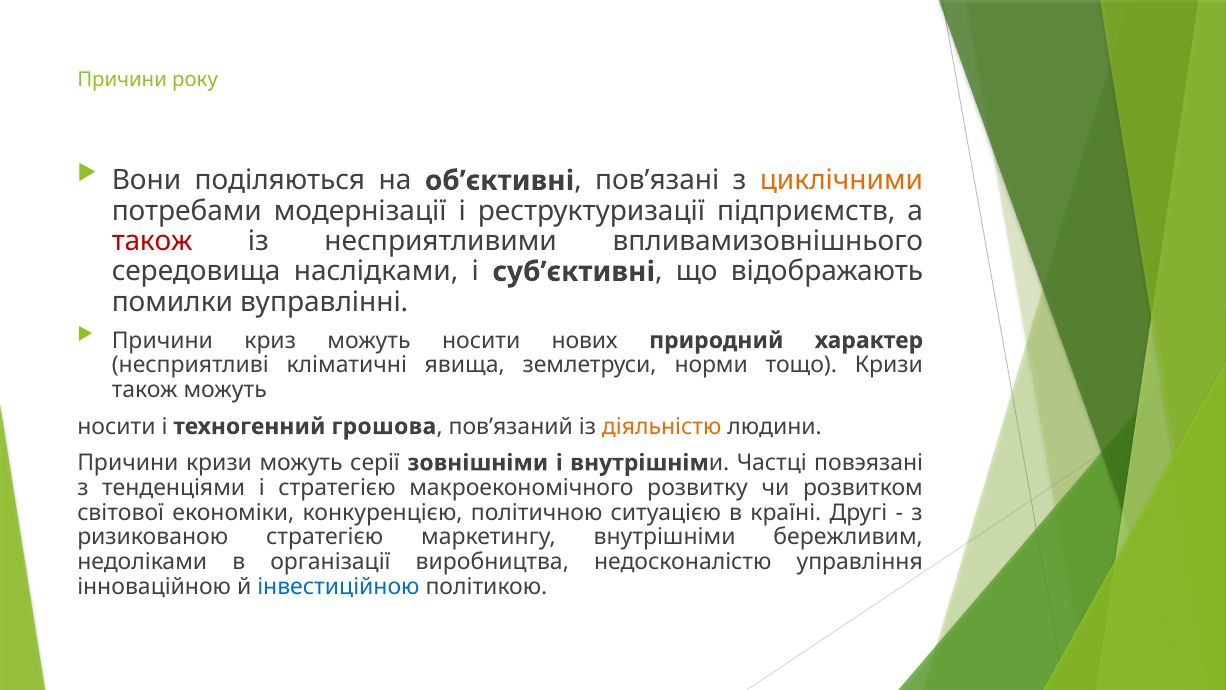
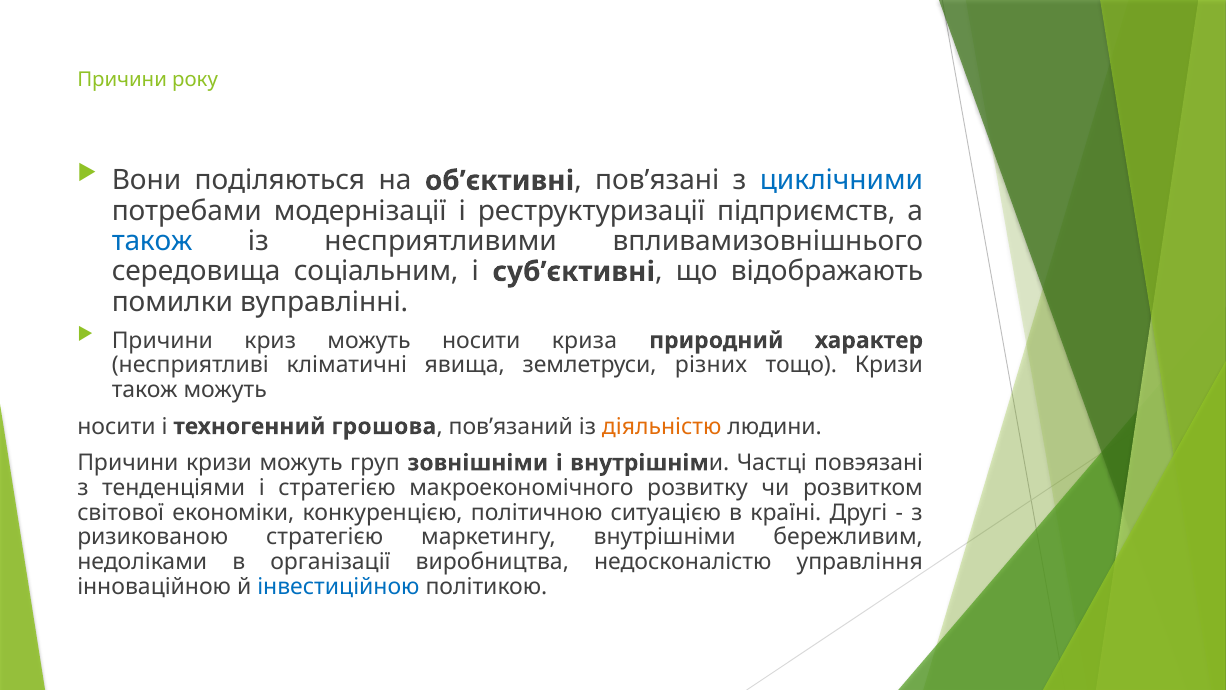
циклічними colour: orange -> blue (841, 181)
також colour: red -> blue (152, 241)
наслідками: наслідками -> соціальним (376, 272)
нових: нових -> криза (584, 340)
норми: норми -> різних (711, 365)
серії: серії -> груп (375, 463)
